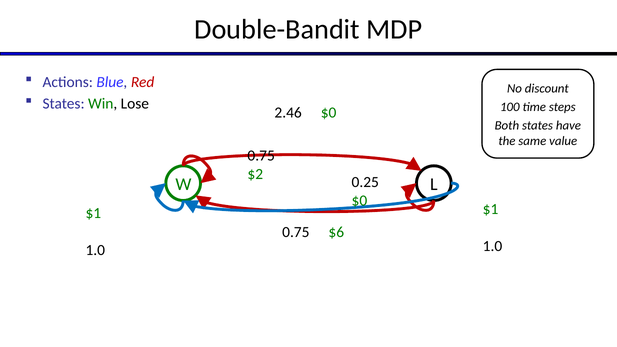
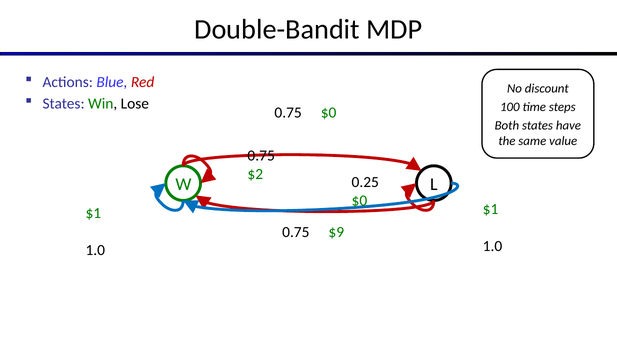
2.46: 2.46 -> 0.75 (288, 113)
$6: $6 -> $9 (336, 232)
